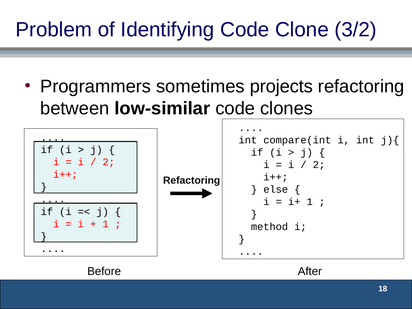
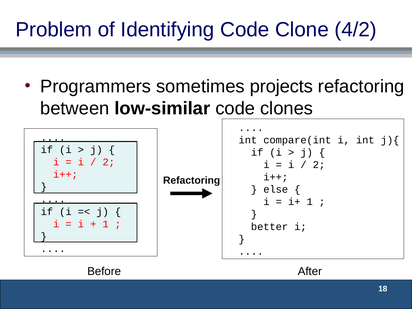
3/2: 3/2 -> 4/2 (356, 30)
method: method -> better (270, 227)
